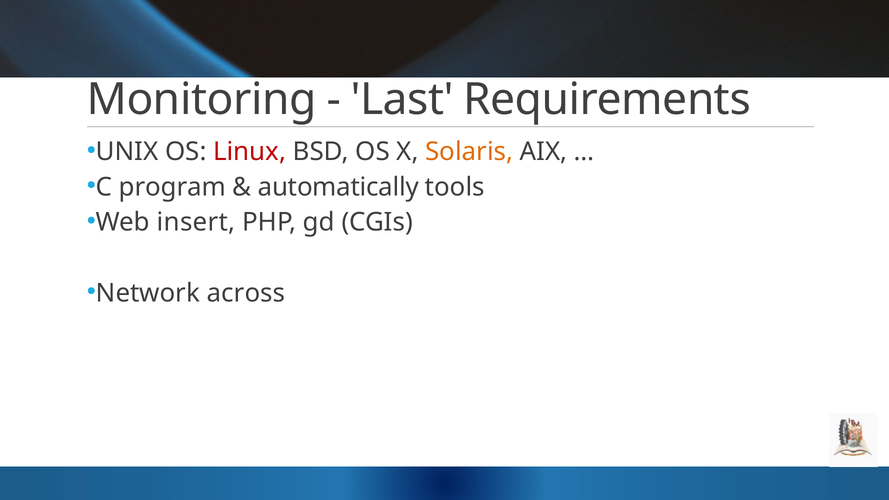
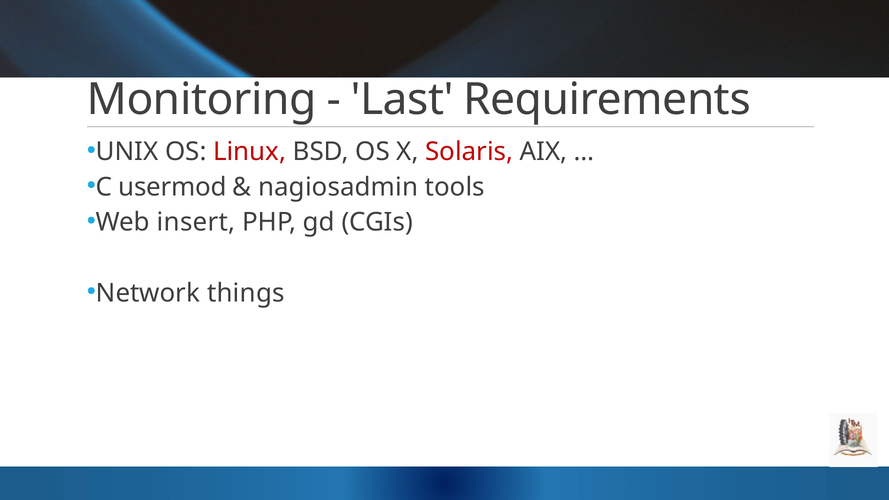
Solaris colour: orange -> red (469, 152)
program: program -> usermod (172, 187)
automatically: automatically -> nagiosadmin (338, 187)
across: across -> things (246, 293)
